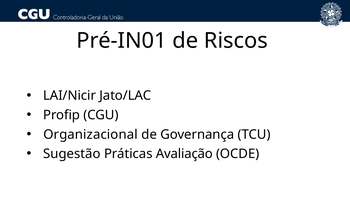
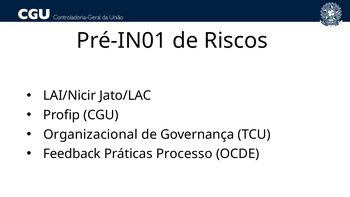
Sugestão: Sugestão -> Feedback (72, 154)
Avaliação: Avaliação -> Processo (184, 154)
